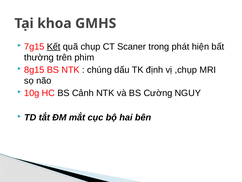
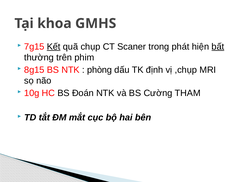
bất underline: none -> present (218, 46)
chúng: chúng -> phòng (100, 70)
Cảnh: Cảnh -> Đoán (83, 93)
NGUY: NGUY -> THAM (188, 93)
